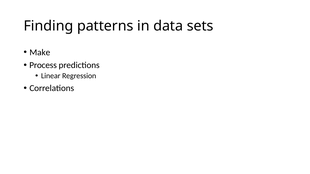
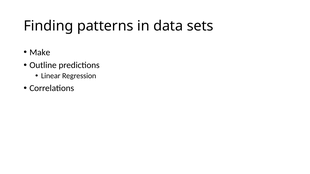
Process: Process -> Outline (43, 65)
